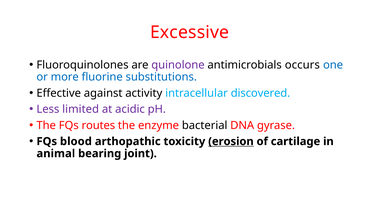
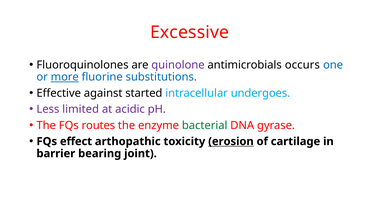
more underline: none -> present (65, 77)
activity: activity -> started (144, 93)
discovered: discovered -> undergoes (260, 93)
bacterial colour: black -> green (205, 125)
blood: blood -> effect (76, 141)
animal: animal -> barrier (56, 154)
